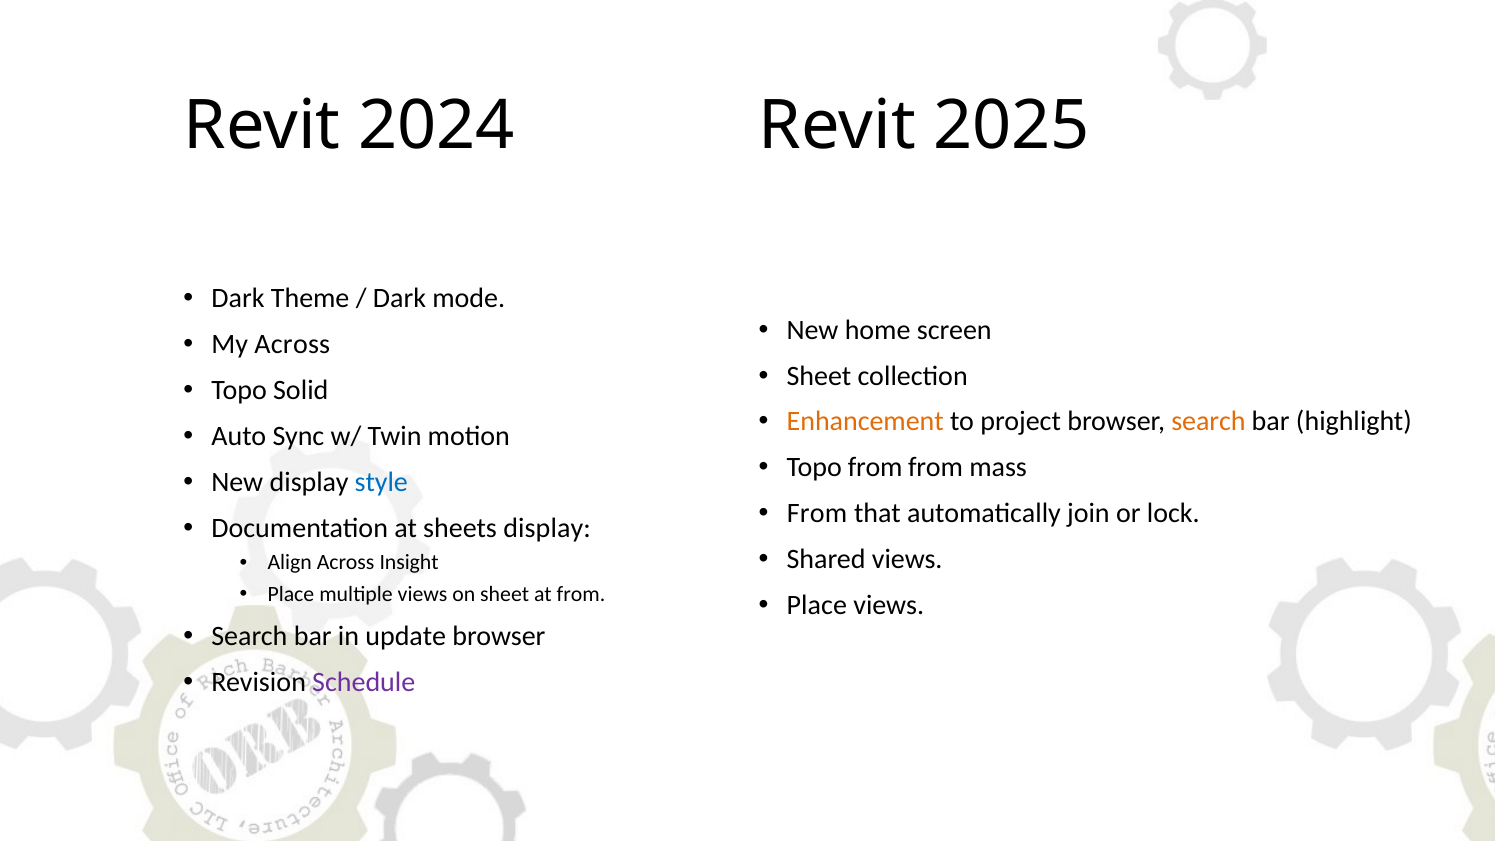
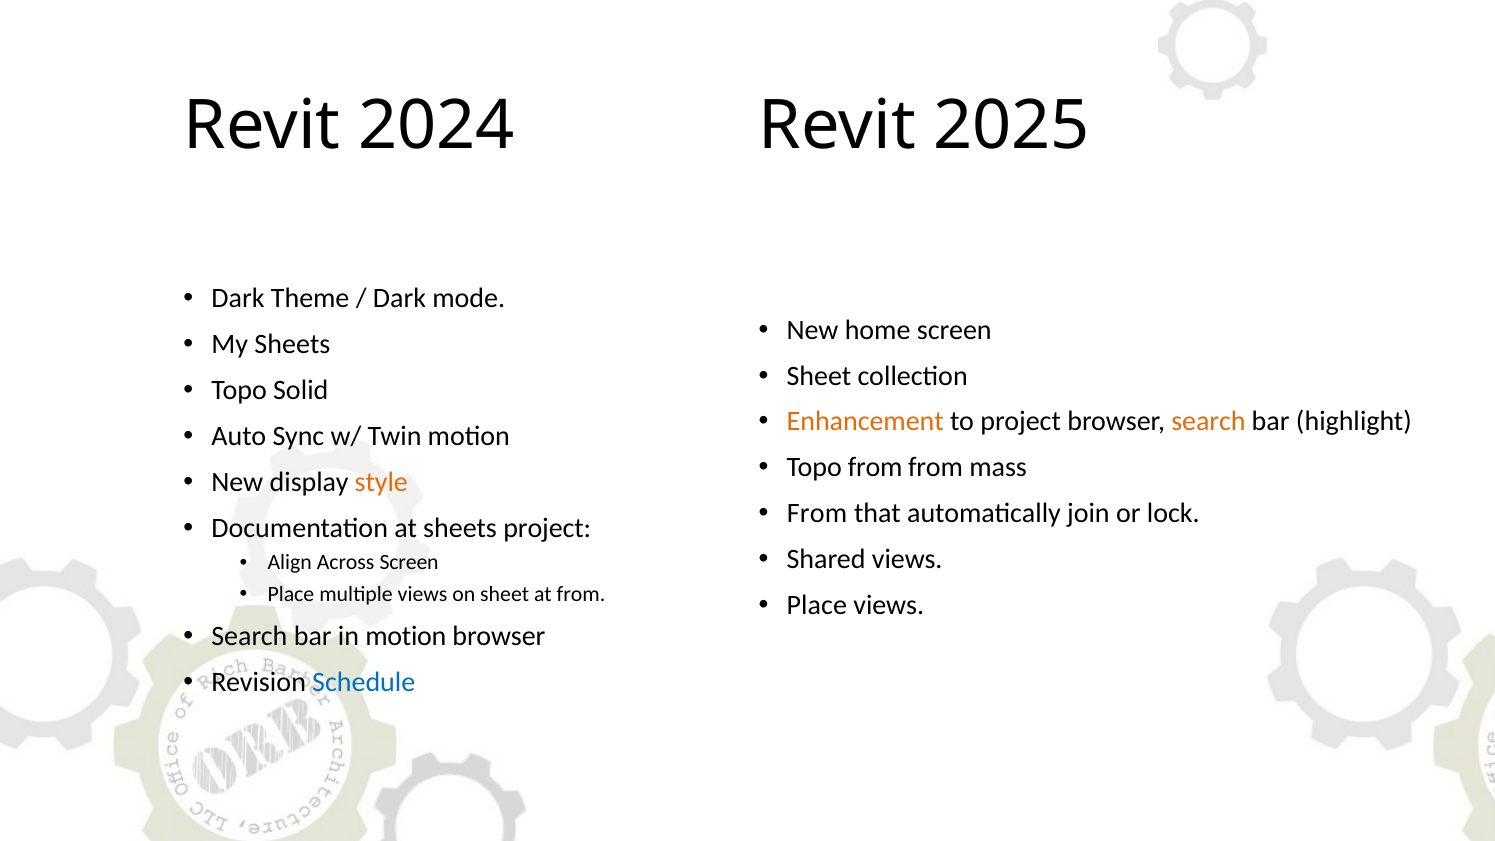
My Across: Across -> Sheets (292, 344)
style colour: blue -> orange (381, 482)
sheets display: display -> project (547, 528)
Across Insight: Insight -> Screen (409, 563)
in update: update -> motion (406, 636)
Schedule colour: purple -> blue (364, 682)
